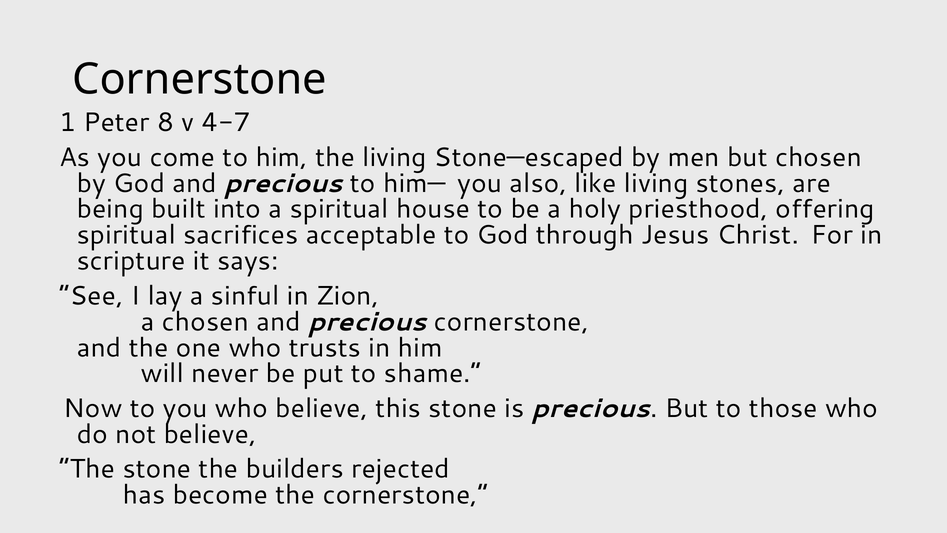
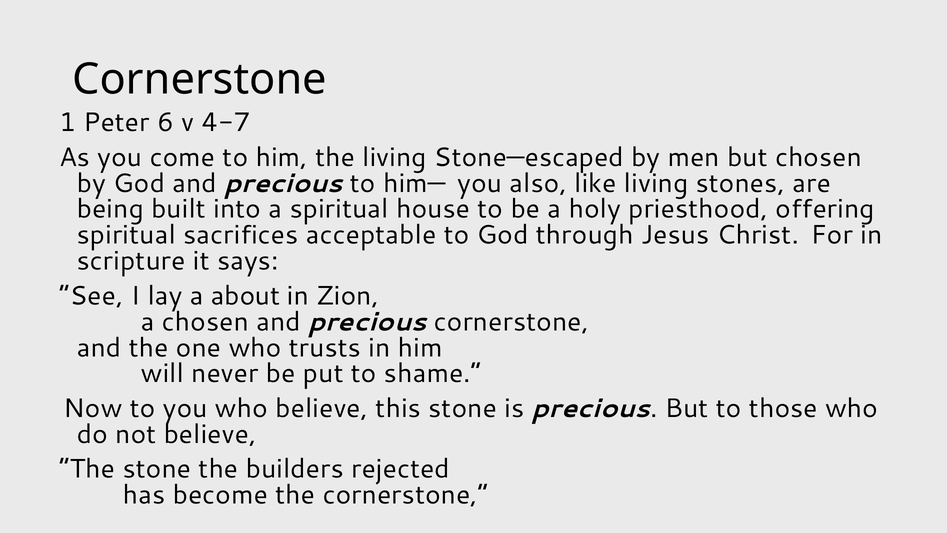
8: 8 -> 6 (165, 122)
sinful: sinful -> about (245, 296)
